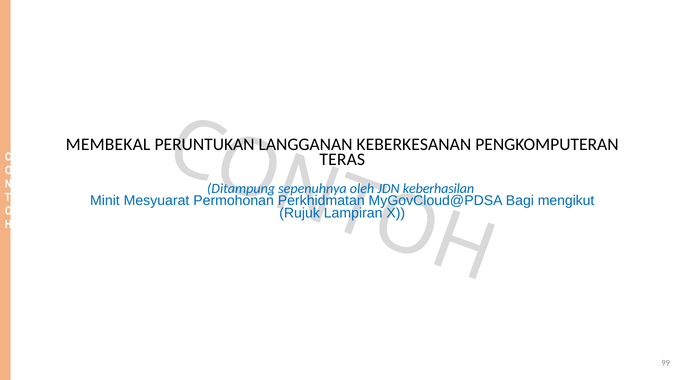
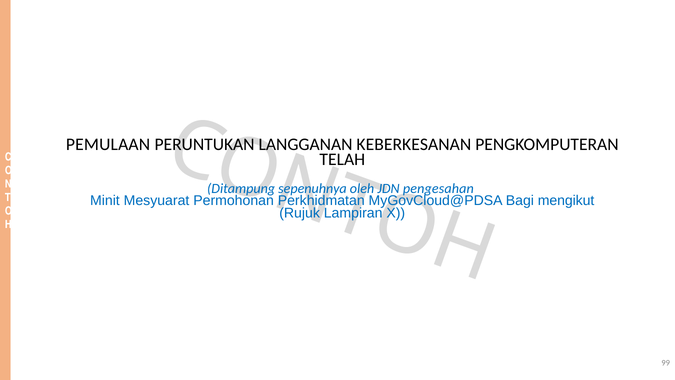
MEMBEKAL: MEMBEKAL -> PEMULAAN (108, 144)
TERAS: TERAS -> TELAH (342, 159)
keberhasilan: keberhasilan -> pengesahan (438, 188)
